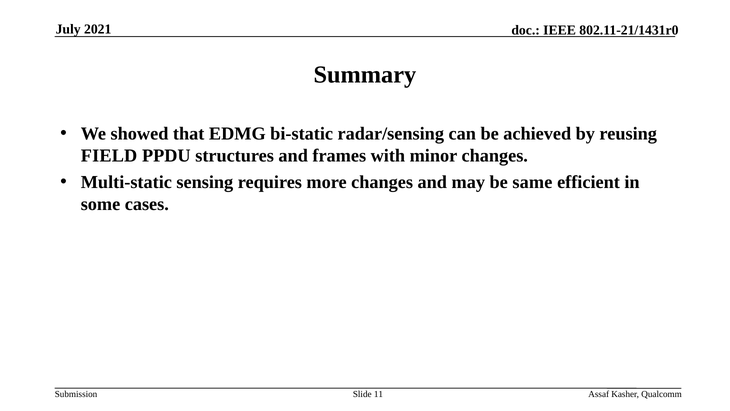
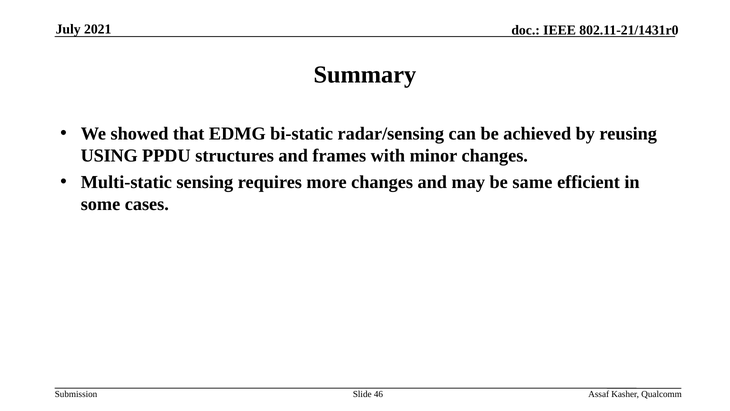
FIELD: FIELD -> USING (109, 156)
11: 11 -> 46 (378, 394)
